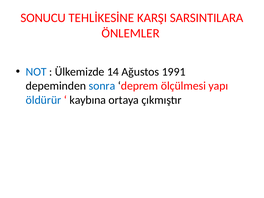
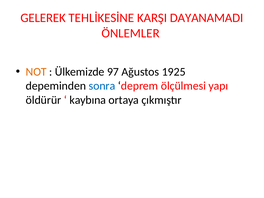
SONUCU: SONUCU -> GELEREK (43, 18)
SARSINTILARA: SARSINTILARA -> DAYANAMADI (207, 18)
NOT colour: blue -> orange (36, 72)
14: 14 -> 97 (113, 72)
1991: 1991 -> 1925 (174, 72)
öldürür colour: blue -> black (44, 100)
